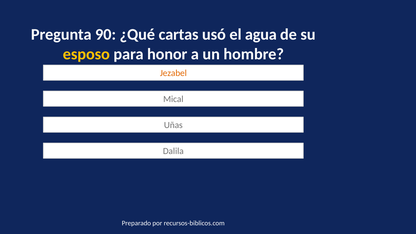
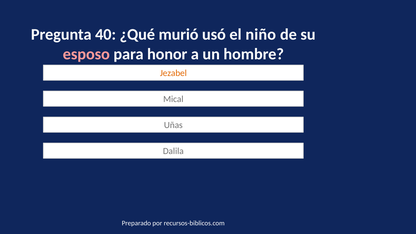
90: 90 -> 40 (106, 35)
cartas: cartas -> murió (179, 35)
agua: agua -> niño (261, 35)
esposo colour: yellow -> pink (86, 54)
